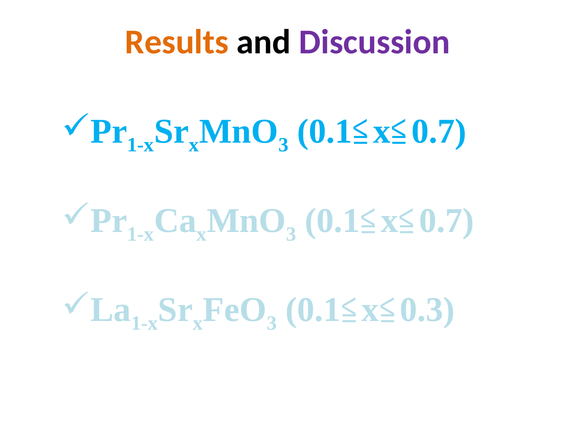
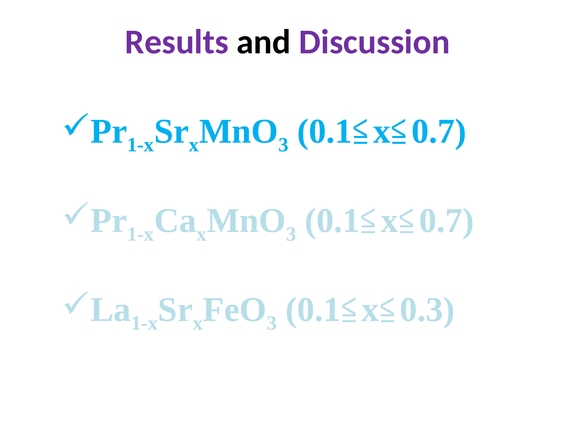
Results colour: orange -> purple (177, 42)
